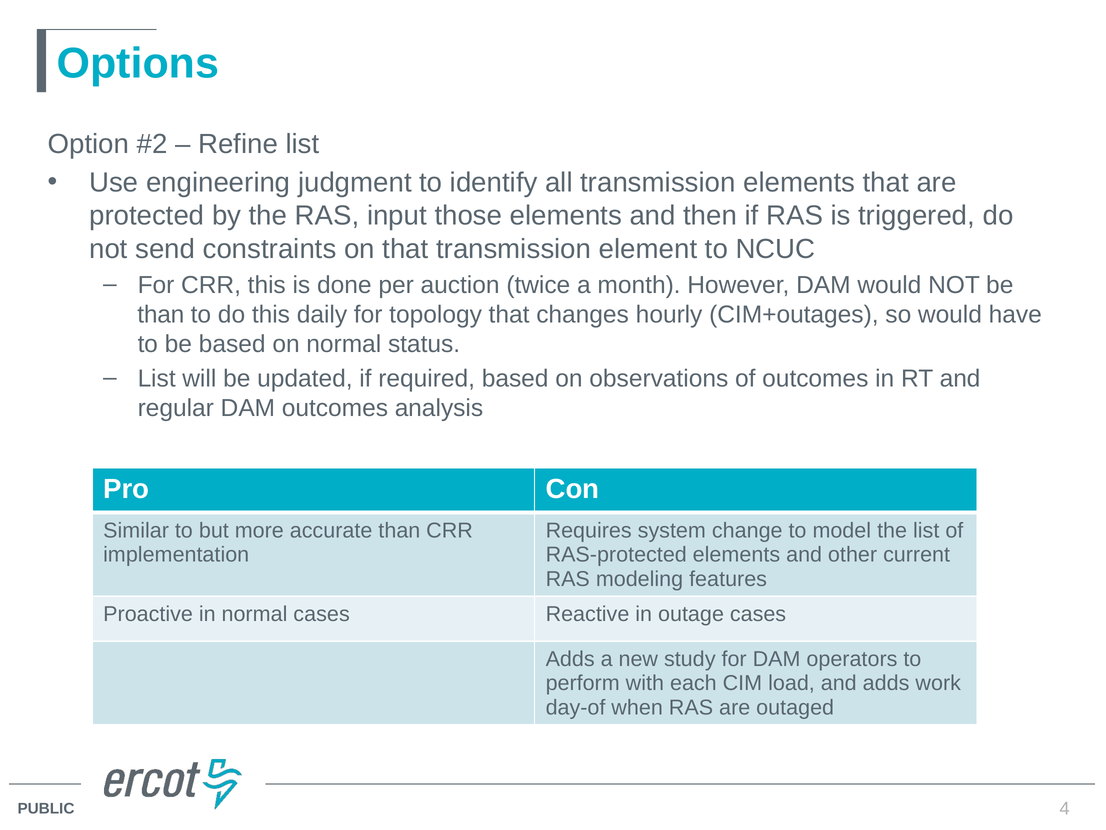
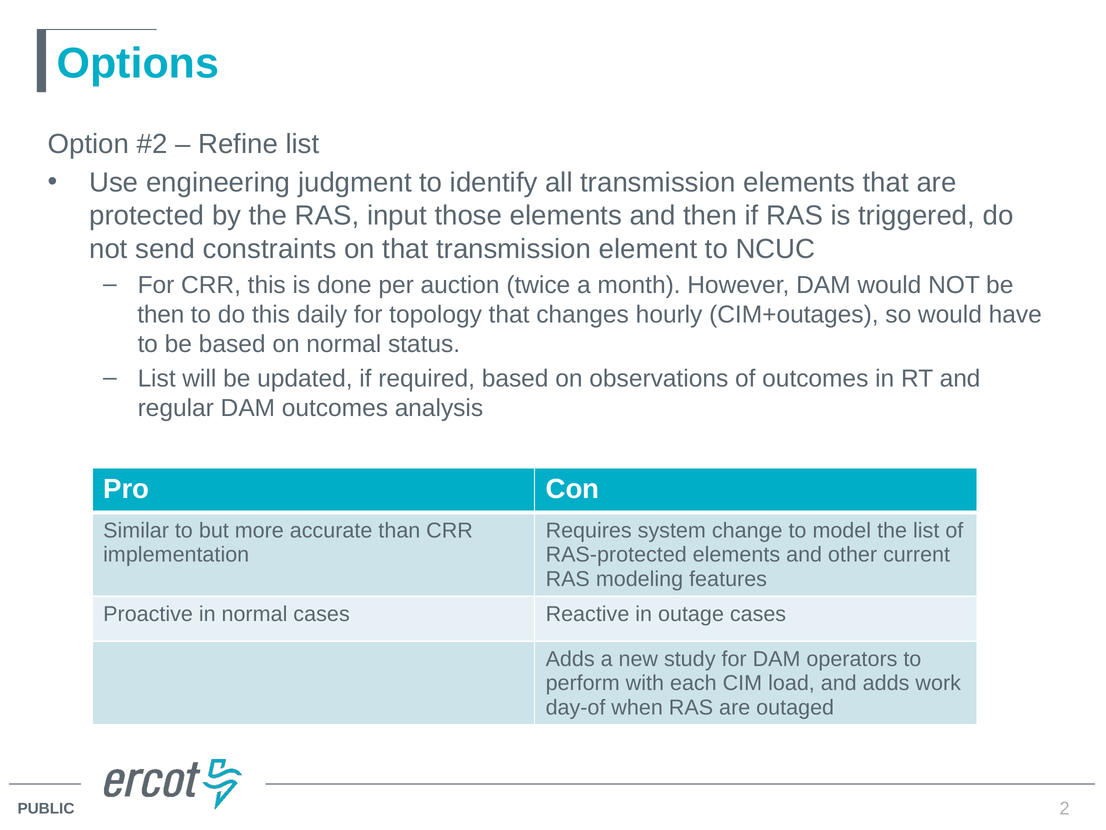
than: than -> then (161, 314)
4: 4 -> 2 (1065, 808)
